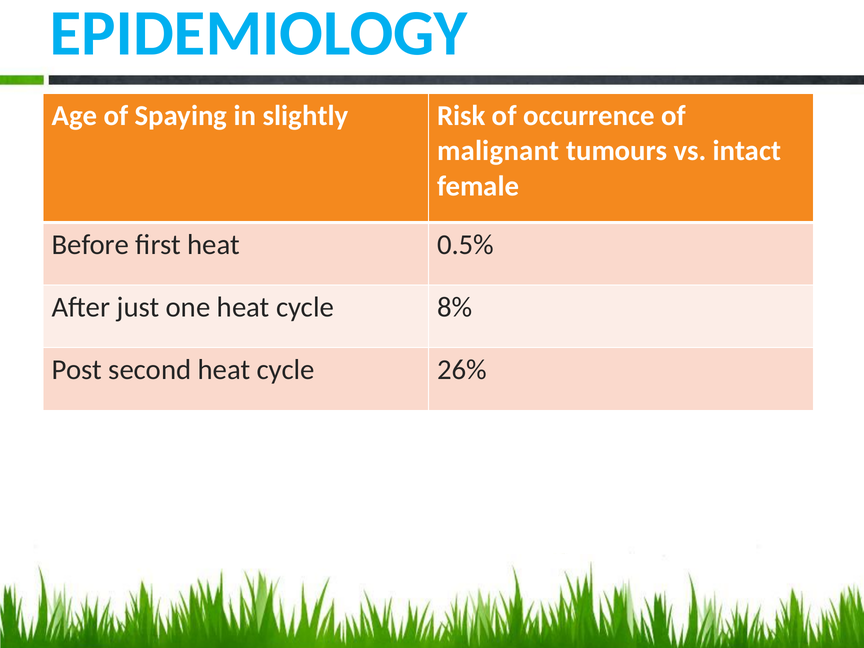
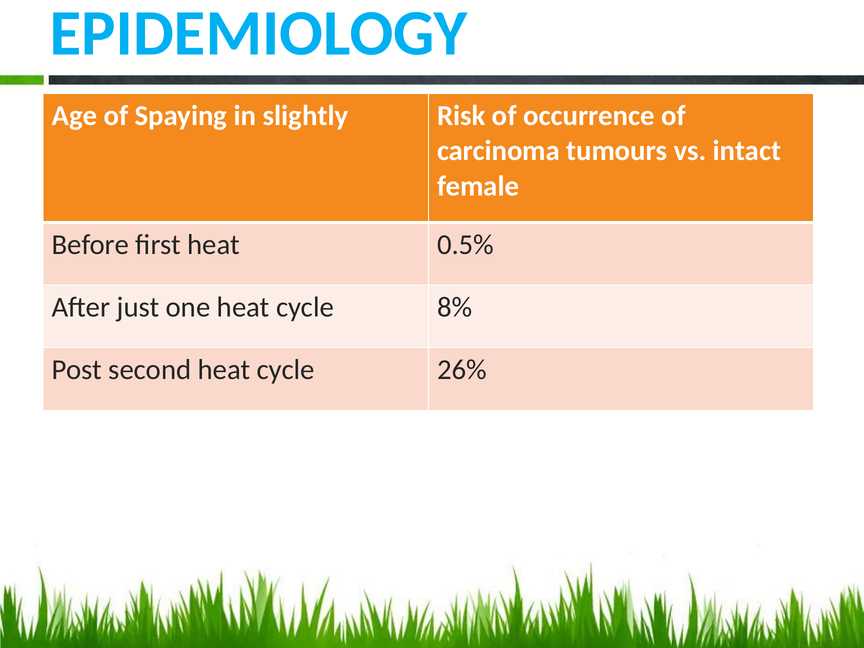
malignant: malignant -> carcinoma (498, 151)
